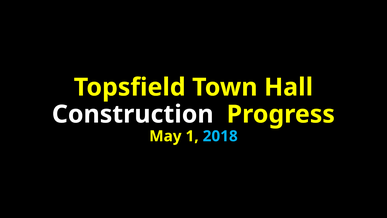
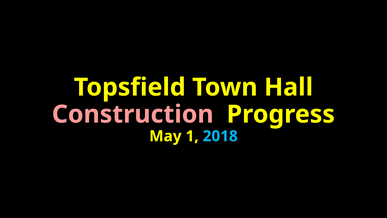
Construction colour: white -> pink (133, 114)
